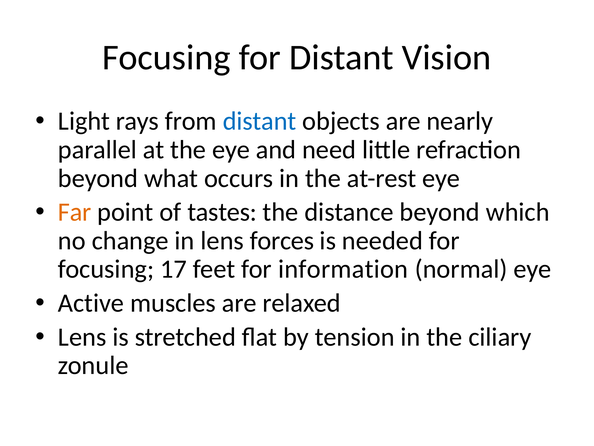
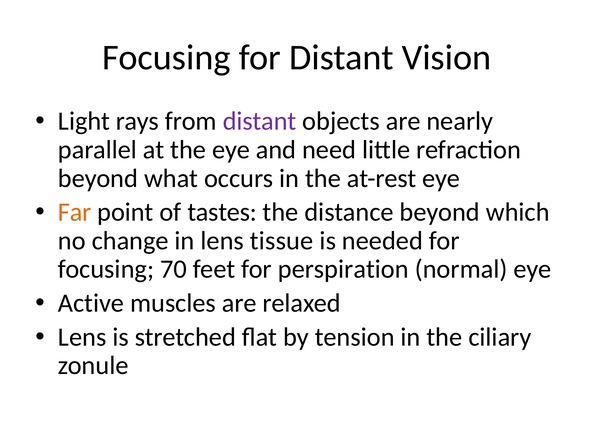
distant colour: blue -> purple (260, 121)
forces: forces -> tissue (282, 240)
17: 17 -> 70 (173, 269)
information: information -> perspiration (343, 269)
